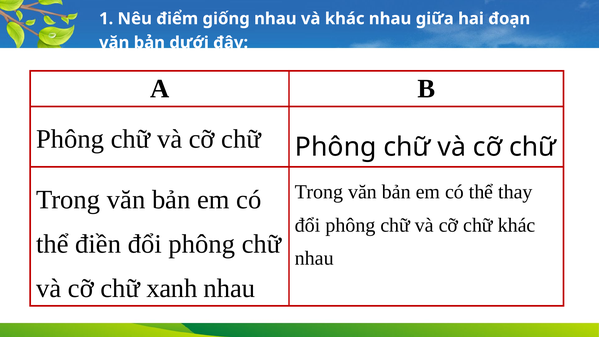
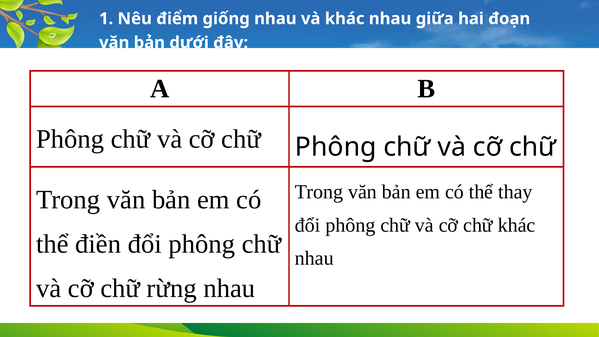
xanh: xanh -> rừng (172, 288)
